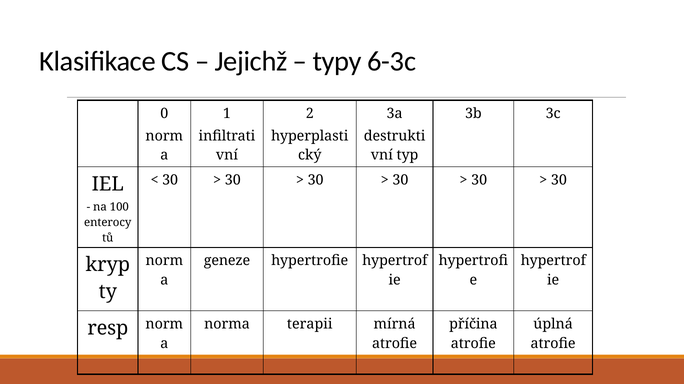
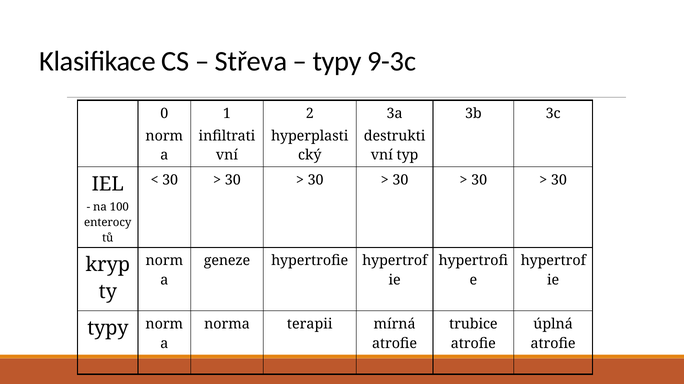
Jejichž: Jejichž -> Střeva (251, 62)
6-3c: 6-3c -> 9-3c (392, 62)
příčina: příčina -> trubice (473, 325)
resp: resp -> typy (108, 329)
